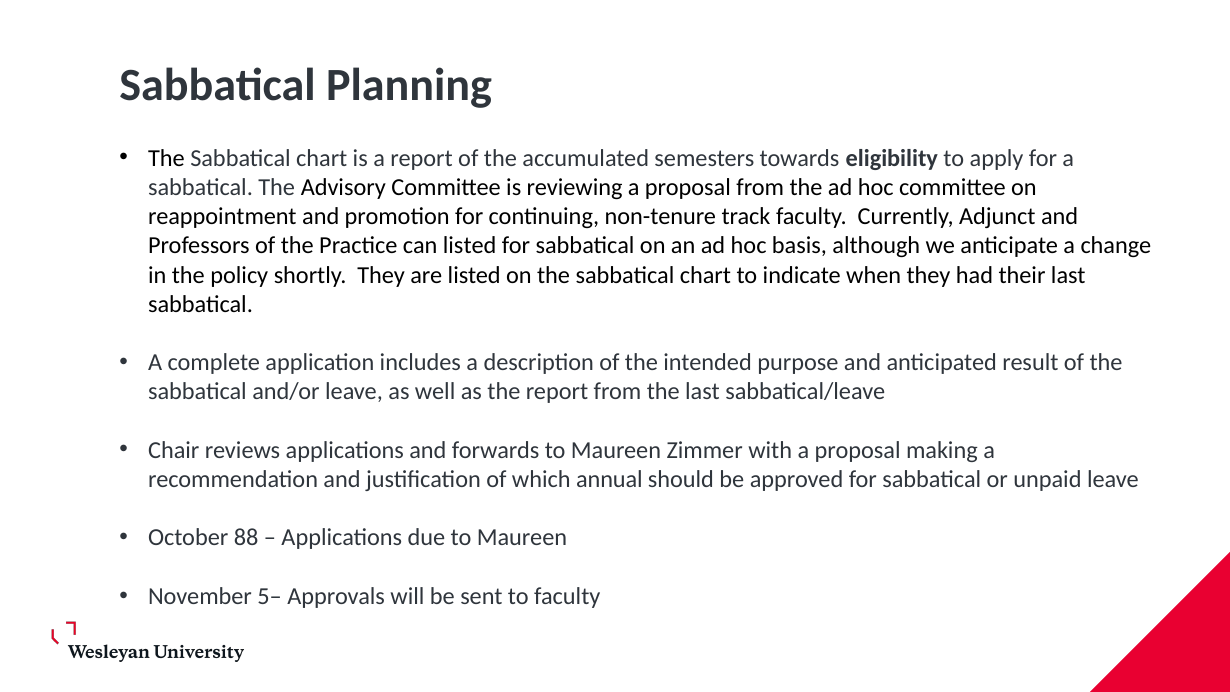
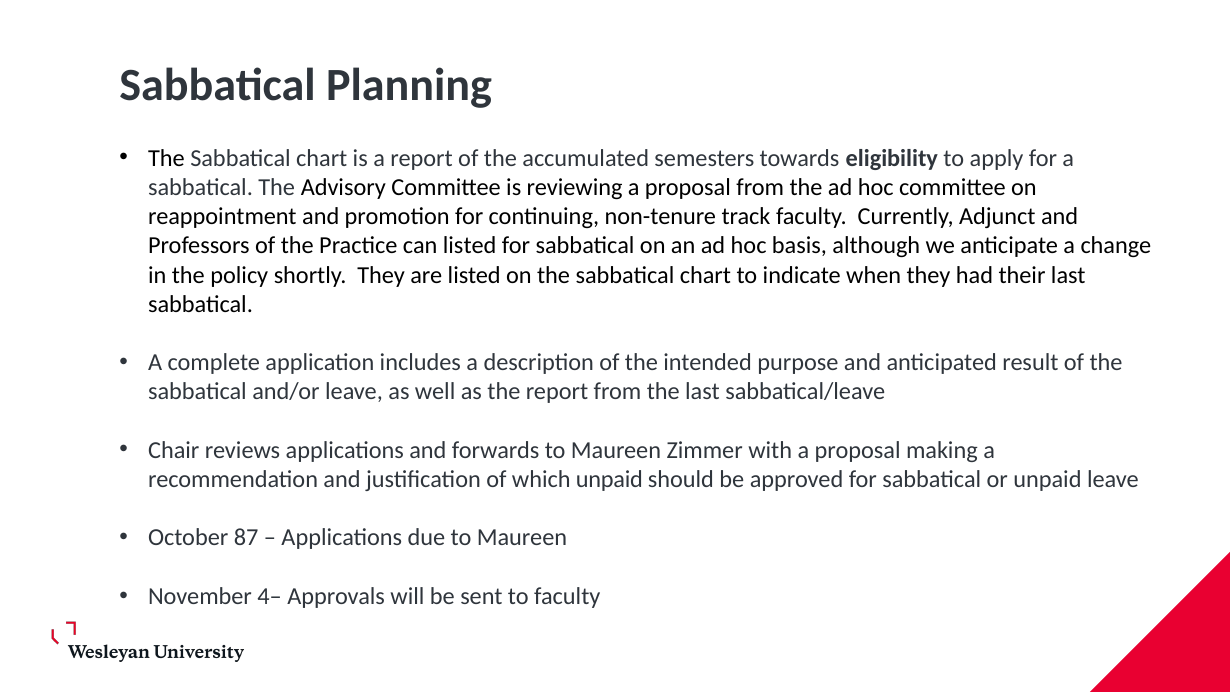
which annual: annual -> unpaid (609, 479)
88: 88 -> 87 (246, 538)
5–: 5– -> 4– (270, 596)
